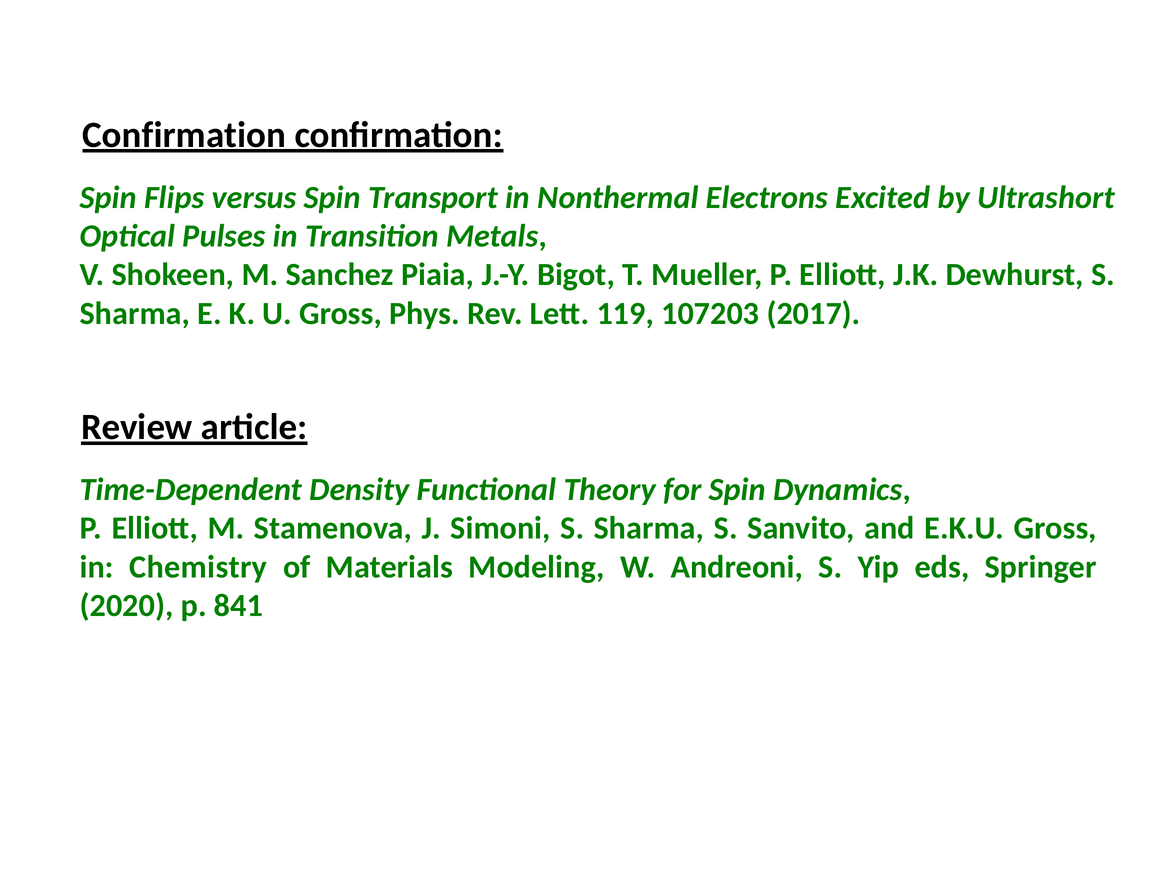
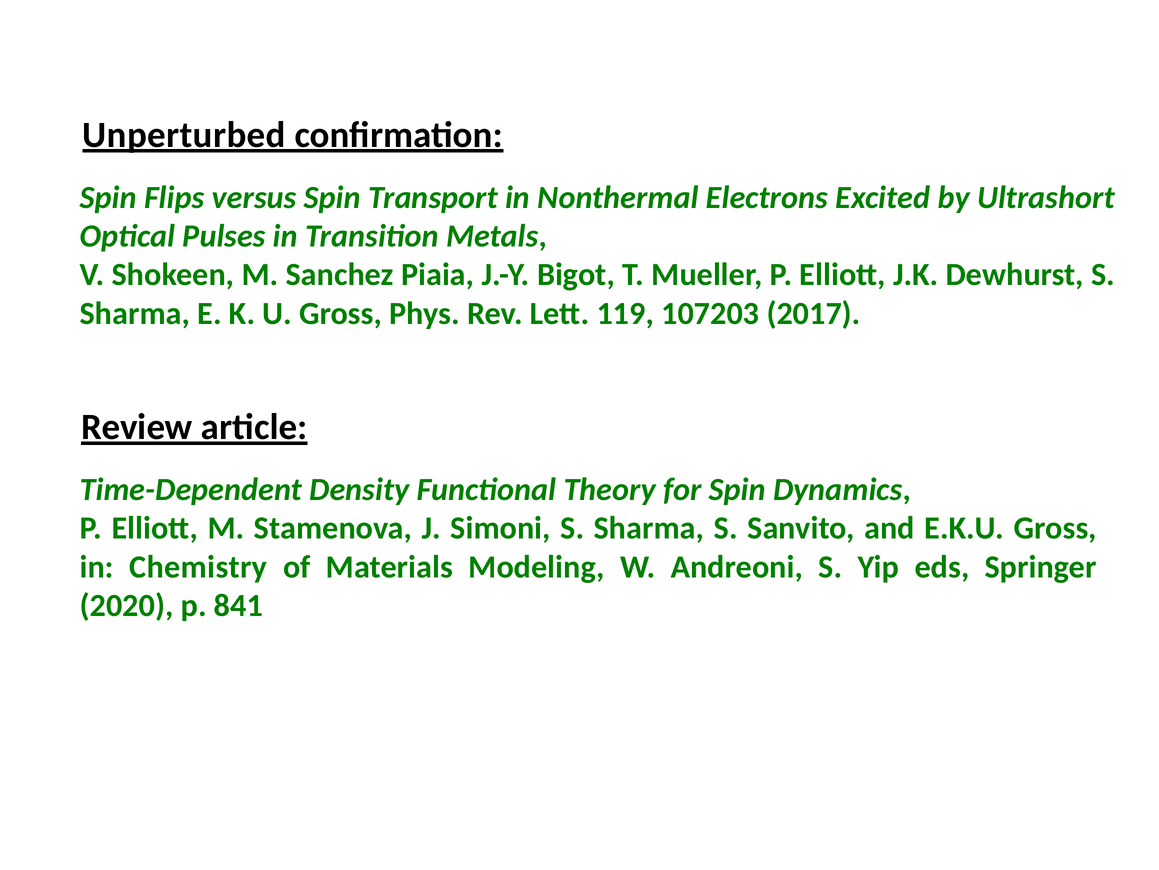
Confirmation: Confirmation -> Unperturbed (184, 135)
